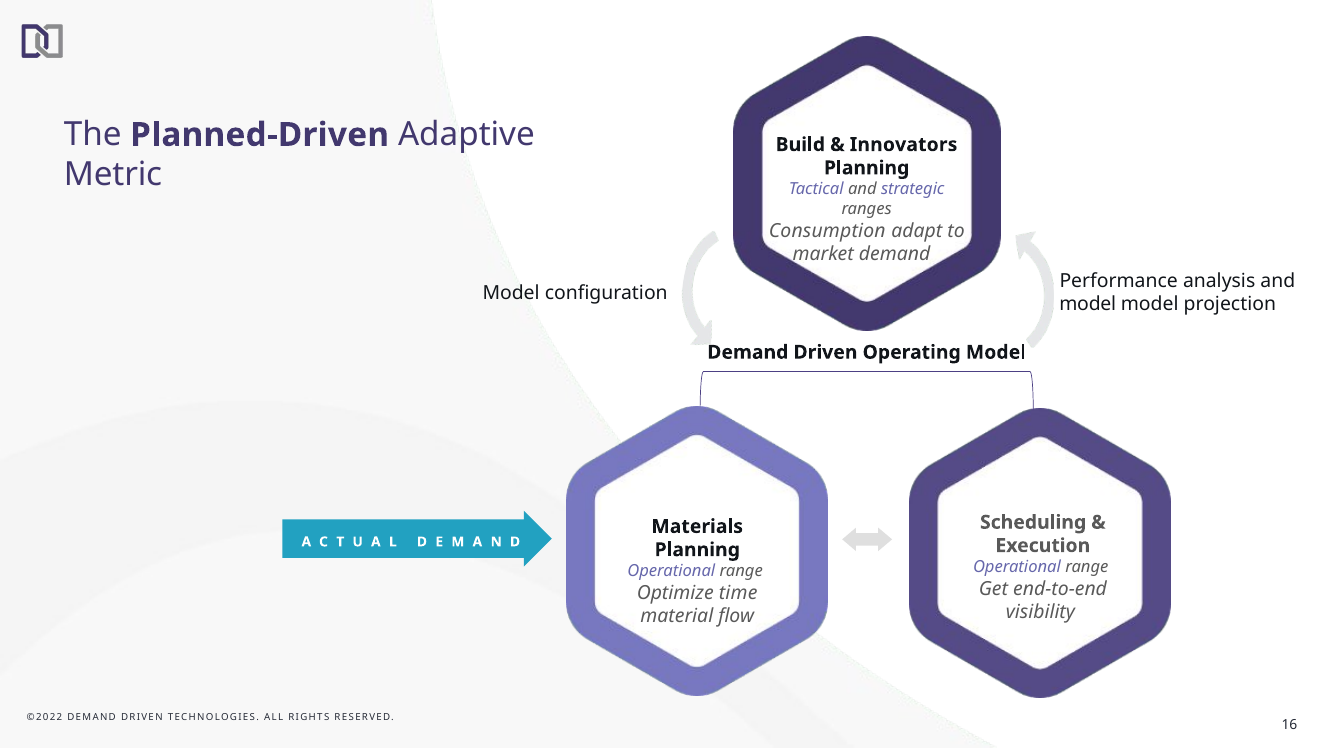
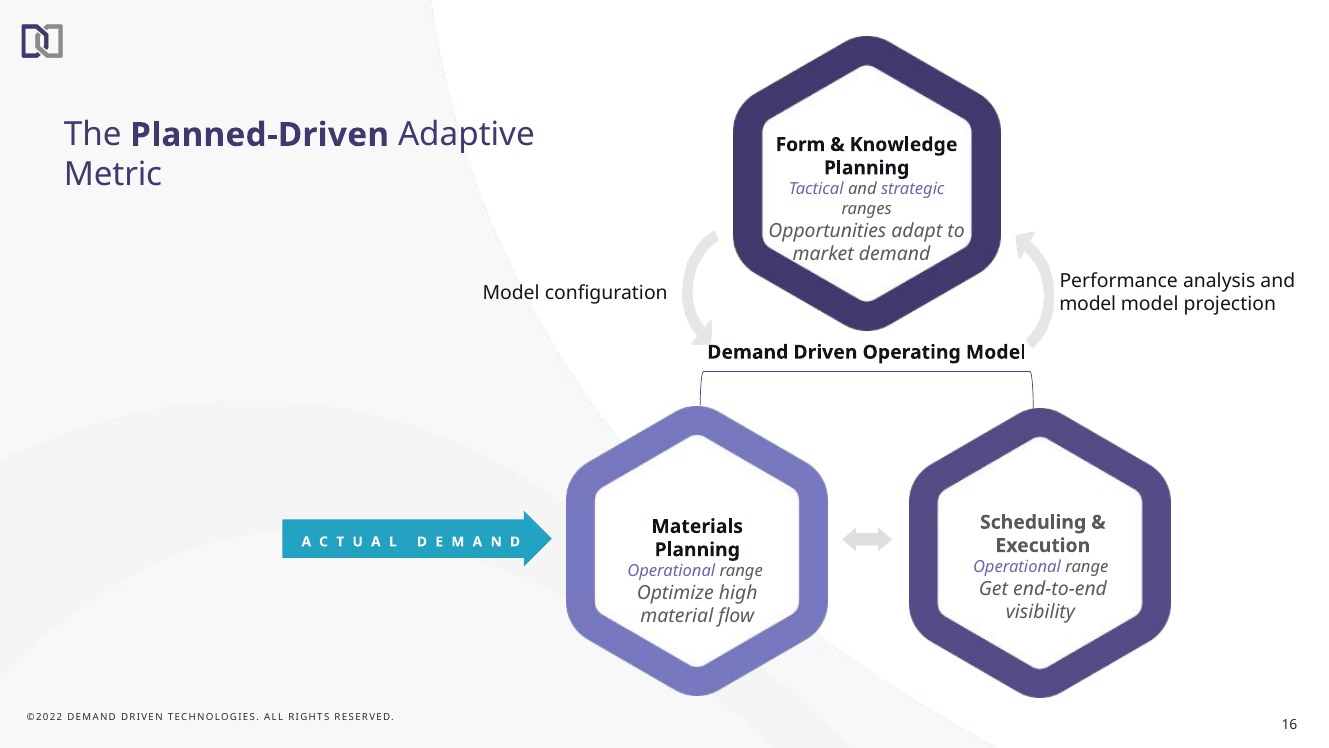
Build: Build -> Form (800, 145)
Innovators: Innovators -> Knowledge (904, 145)
Consumption: Consumption -> Opportunities (827, 231)
time: time -> high (738, 593)
